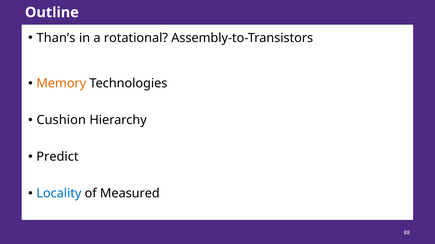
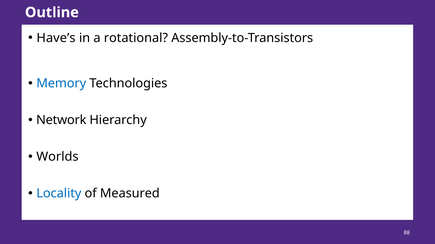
Than’s: Than’s -> Have’s (56, 38)
Memory colour: orange -> blue (61, 84)
Cushion: Cushion -> Network (61, 120)
Predict: Predict -> Worlds (57, 157)
